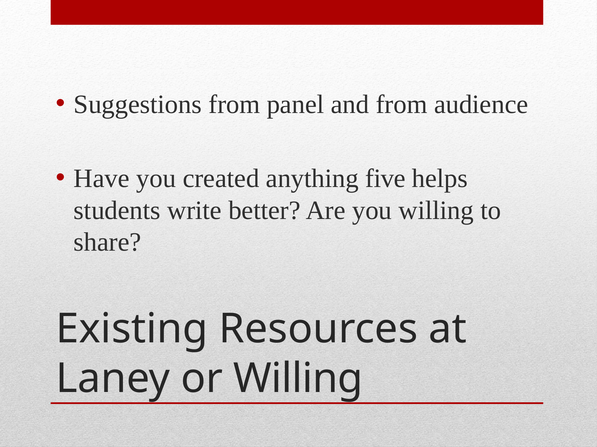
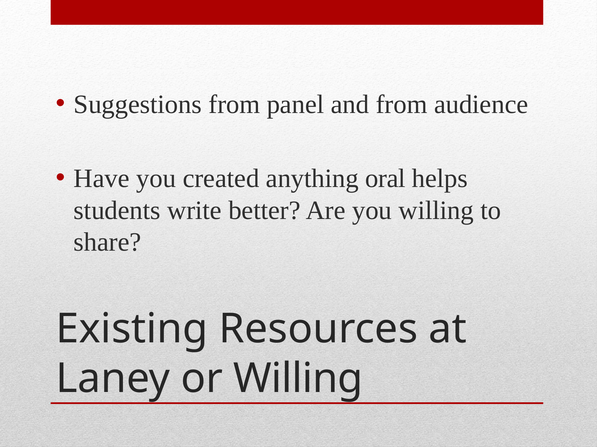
five: five -> oral (385, 179)
